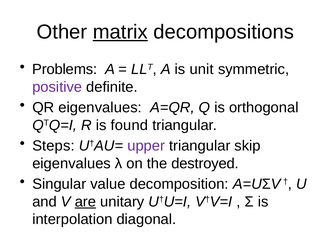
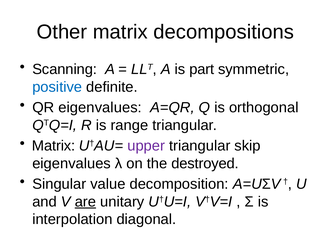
matrix underline: present -> none (120, 32)
Problems: Problems -> Scanning (65, 69)
unit: unit -> part (202, 69)
positive colour: purple -> blue (57, 87)
found: found -> range (129, 125)
Steps: Steps -> Matrix (54, 146)
